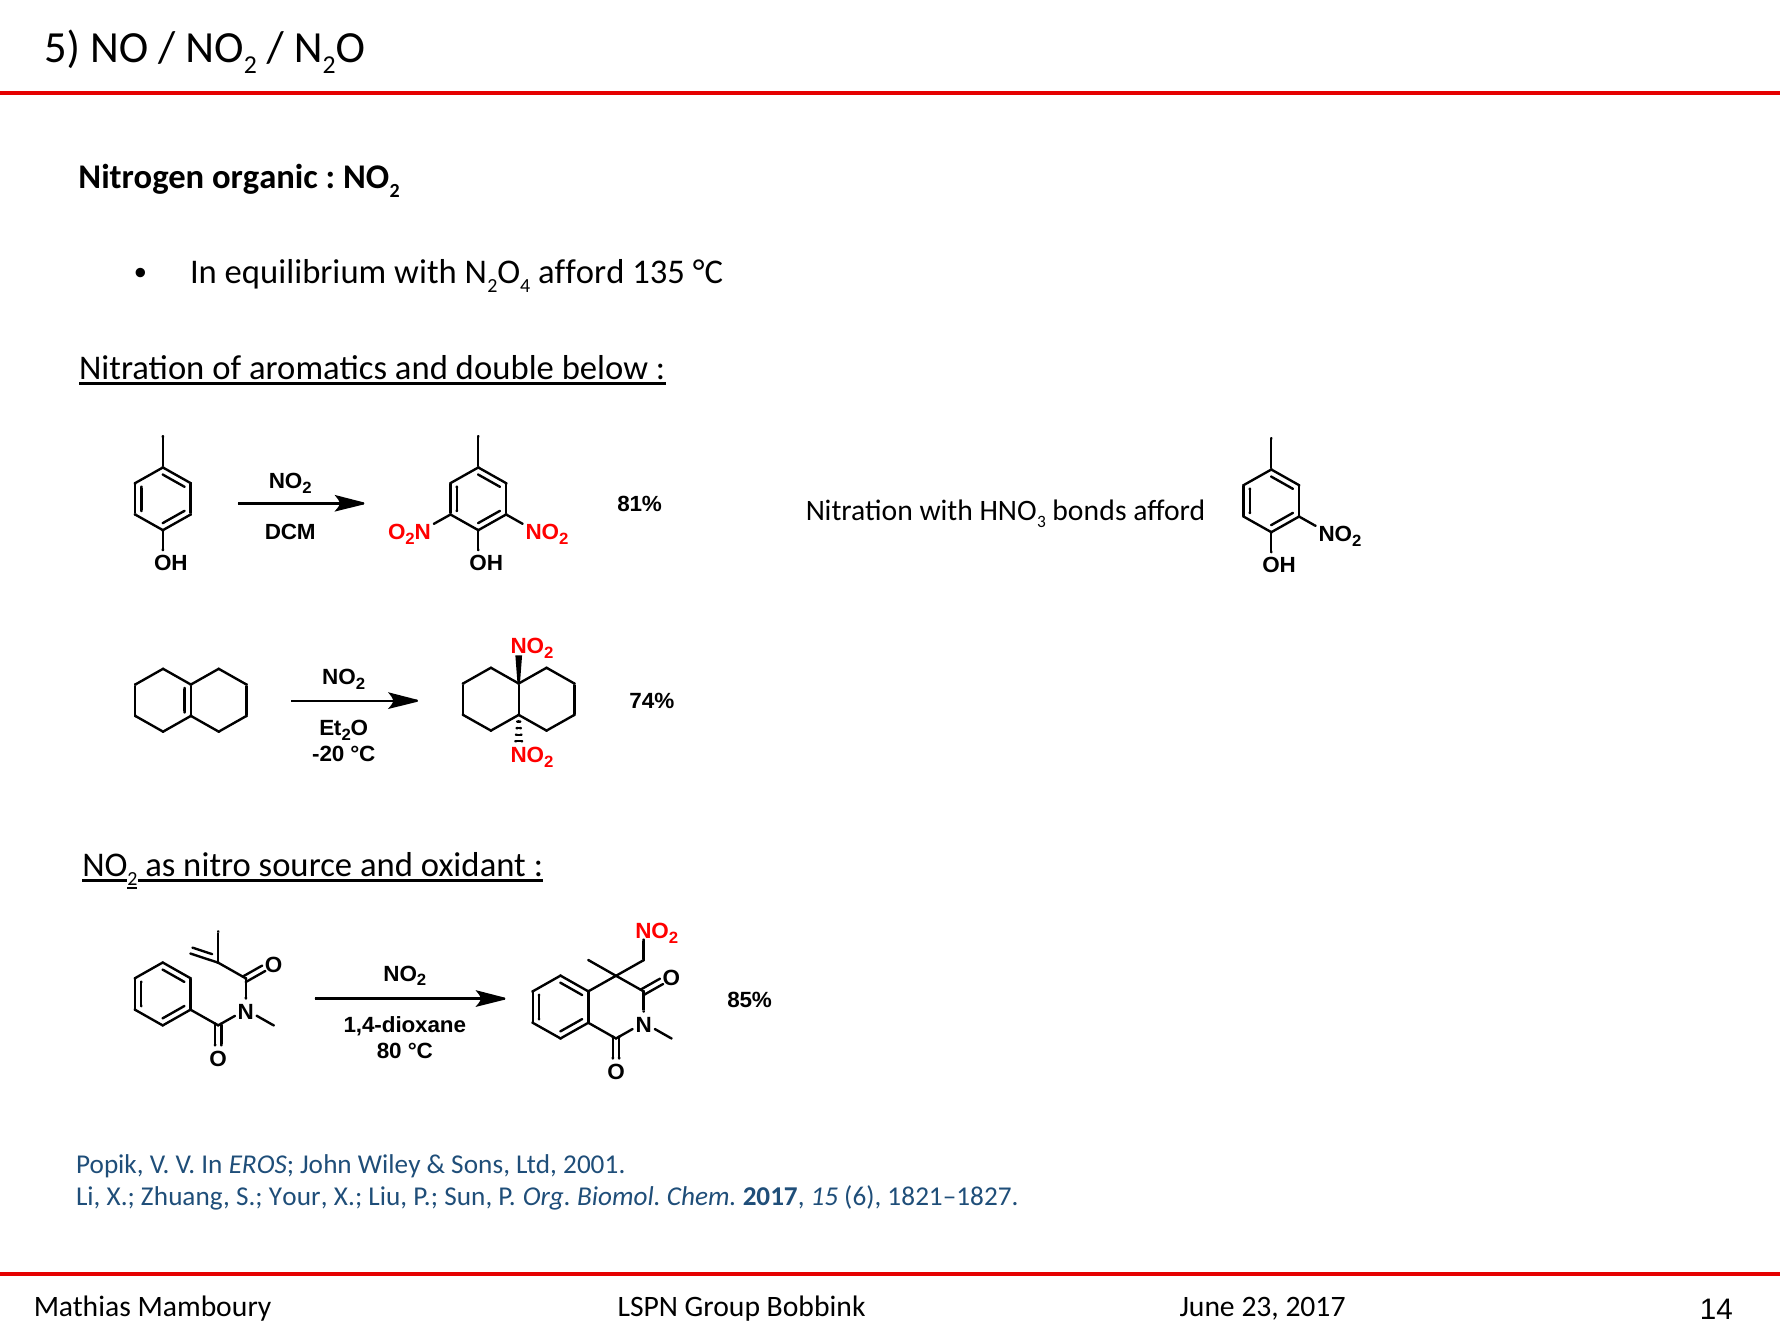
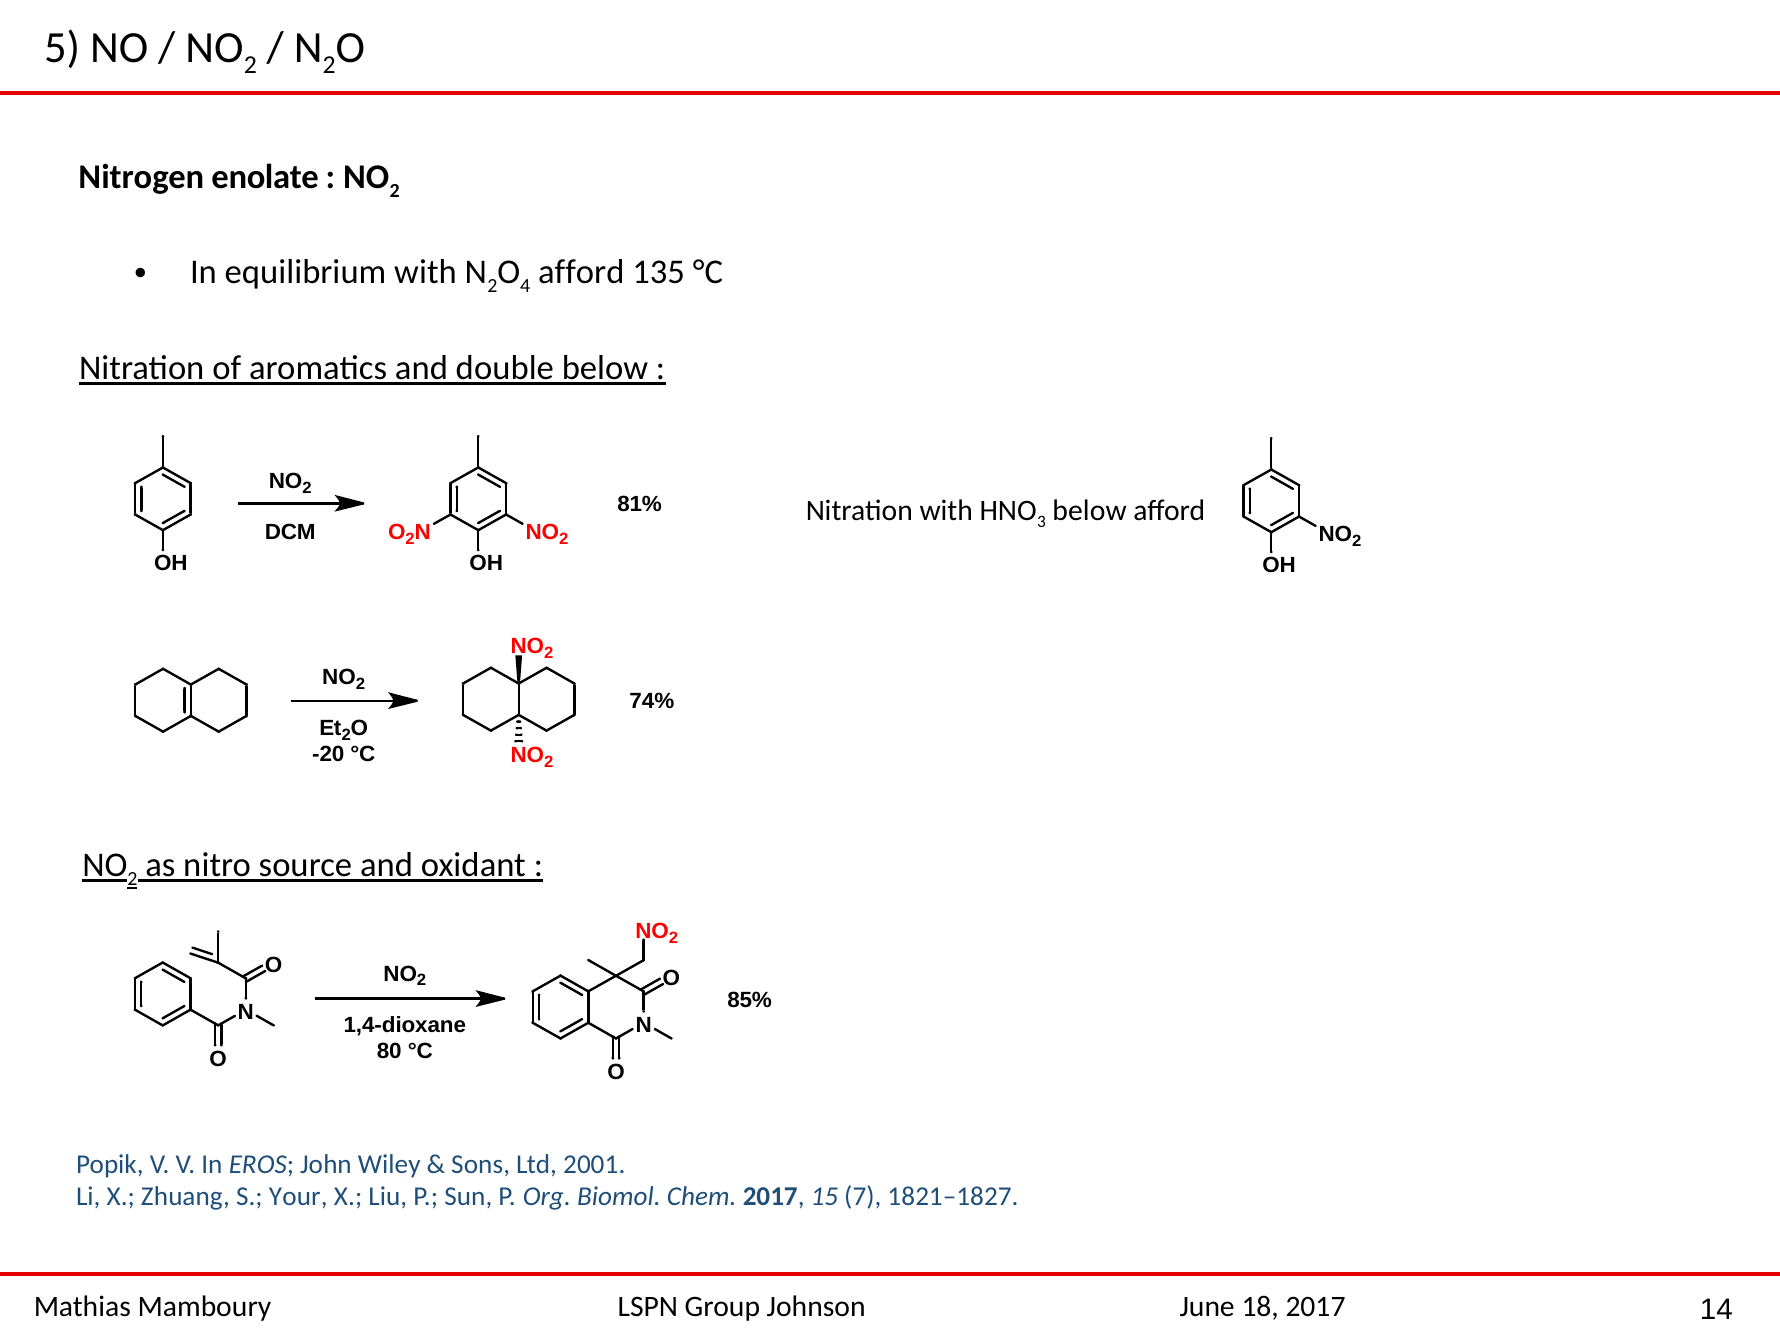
organic: organic -> enolate (265, 177)
bonds: bonds -> below (1090, 511)
6: 6 -> 7 (863, 1197)
Bobbink: Bobbink -> Johnson (816, 1307)
23: 23 -> 18 (1260, 1307)
